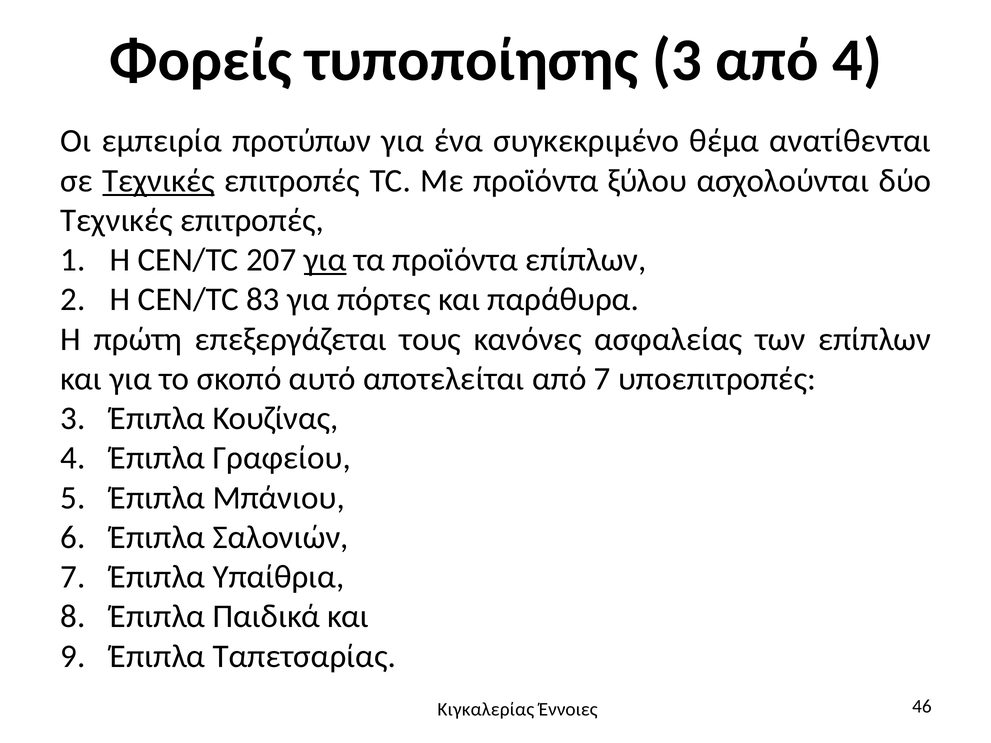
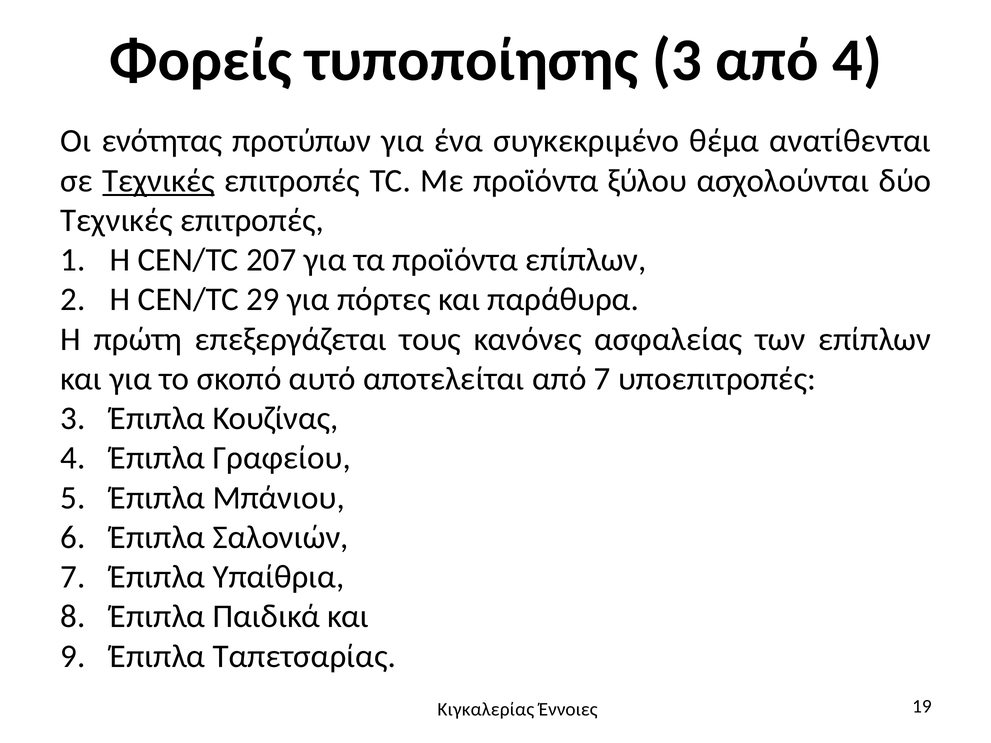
εμπειρία: εμπειρία -> ενότητας (162, 141)
για underline: present -> none (325, 260)
83: 83 -> 29 (263, 300)
46: 46 -> 19 (922, 707)
